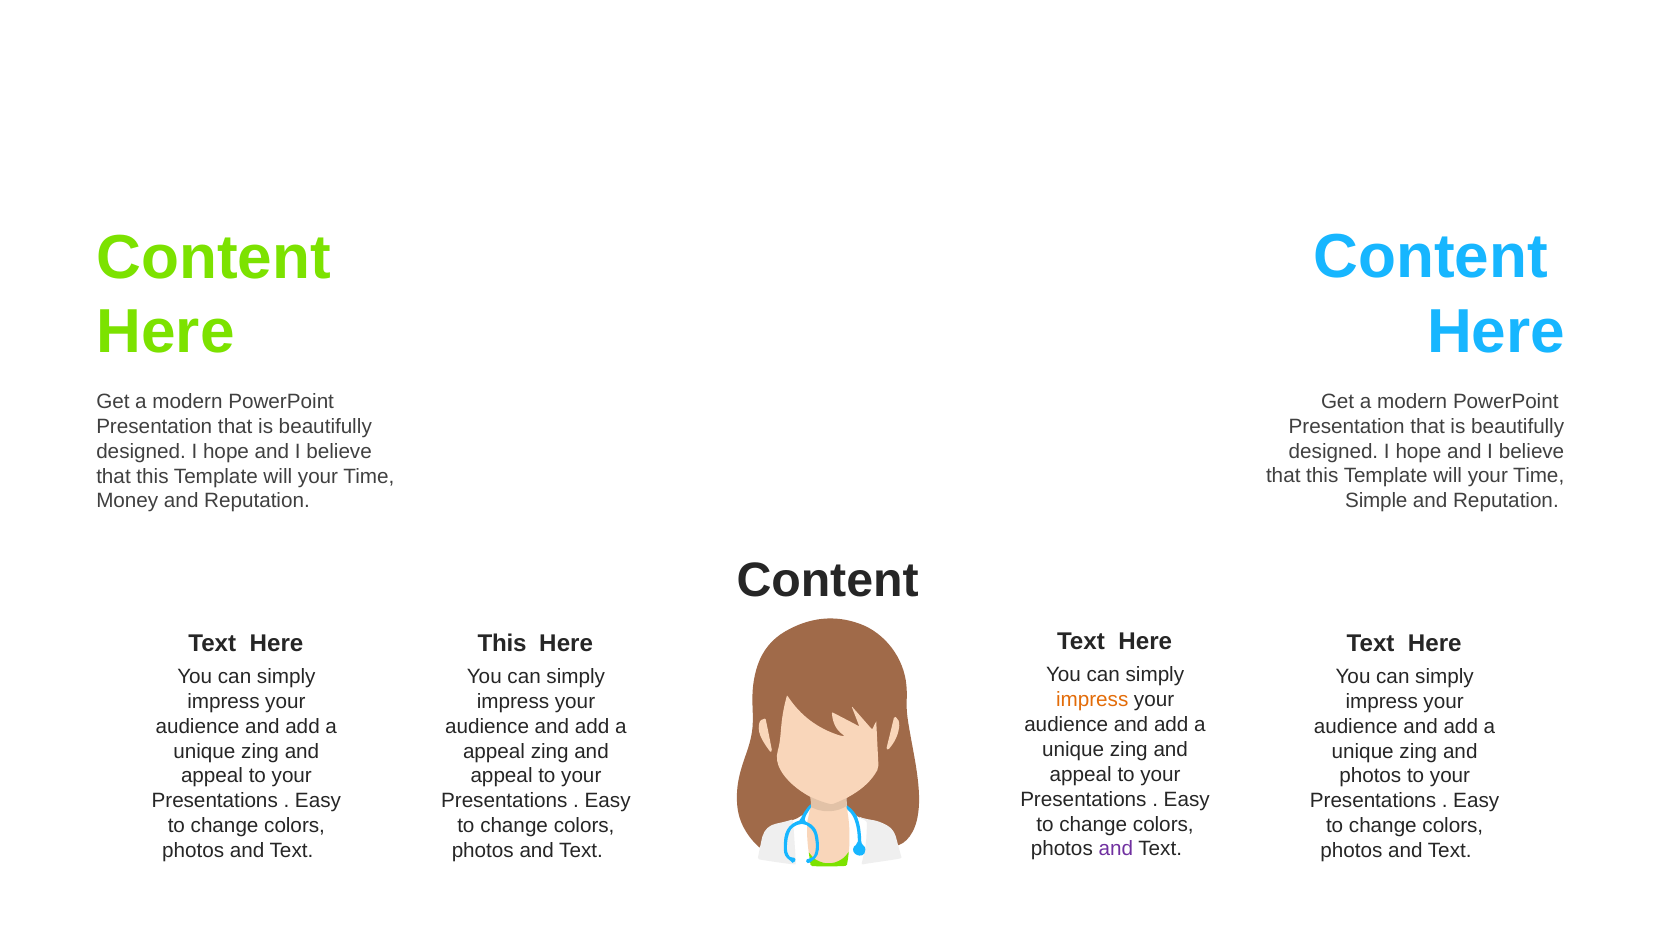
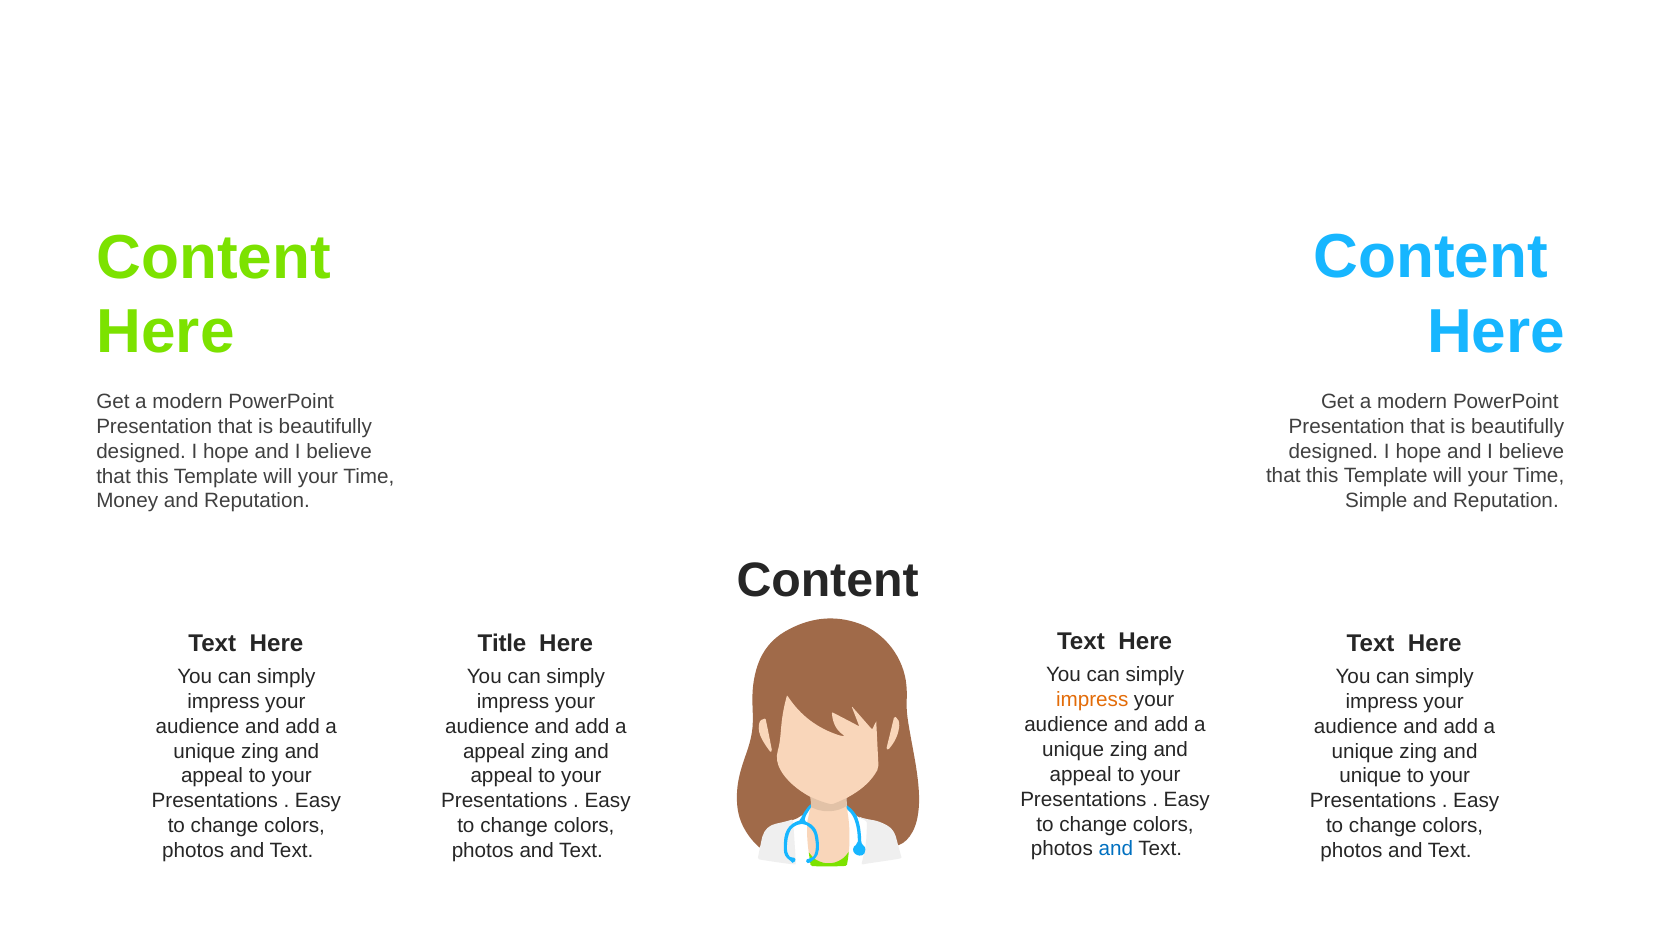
This: This -> Title (502, 643)
photos: photos -> unique (1370, 776)
and colour: purple -> blue (1116, 849)
